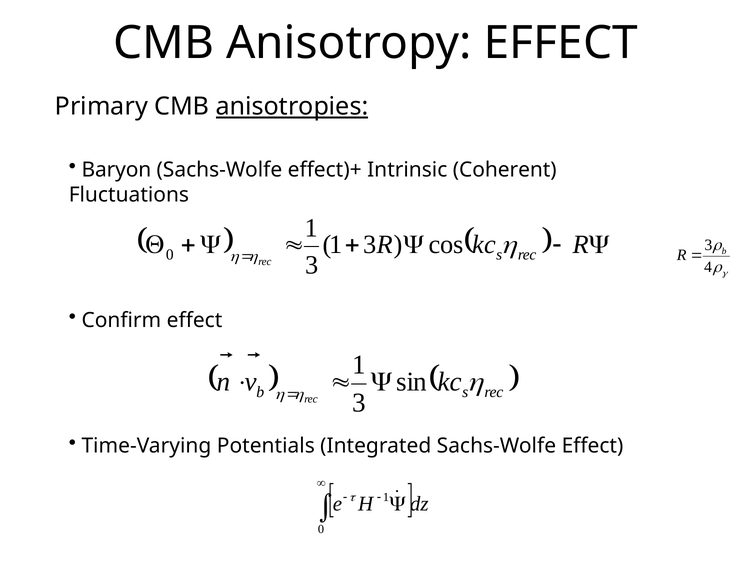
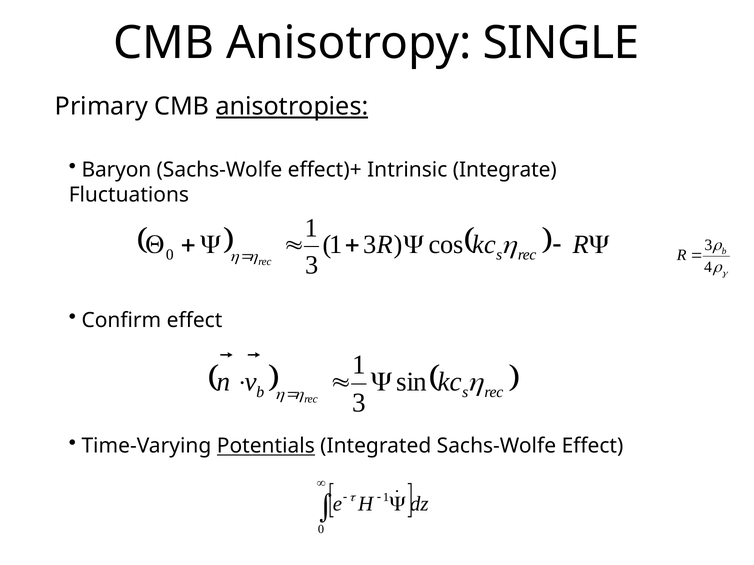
Anisotropy EFFECT: EFFECT -> SINGLE (561, 43)
Coherent: Coherent -> Integrate (505, 170)
Potentials underline: none -> present (266, 446)
